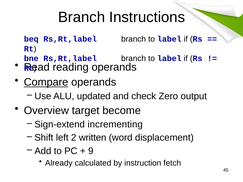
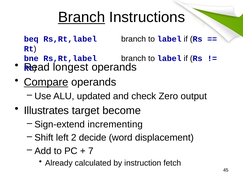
Branch underline: none -> present (82, 17)
reading: reading -> longest (71, 67)
Overview: Overview -> Illustrates (46, 111)
written: written -> decide (93, 138)
9: 9 -> 7 (91, 151)
